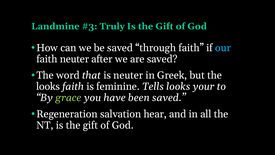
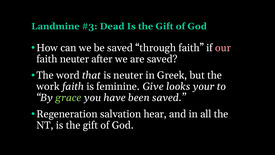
Truly: Truly -> Dead (112, 26)
our colour: light blue -> pink (223, 48)
looks: looks -> work (48, 86)
Tells: Tells -> Give (153, 86)
